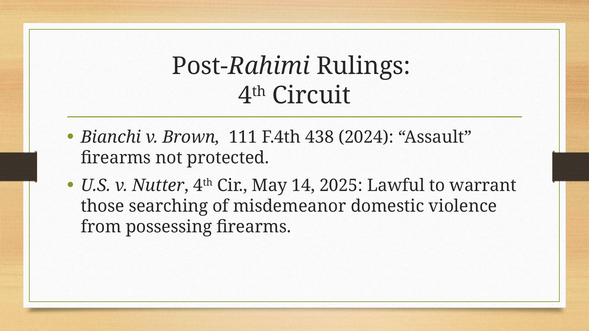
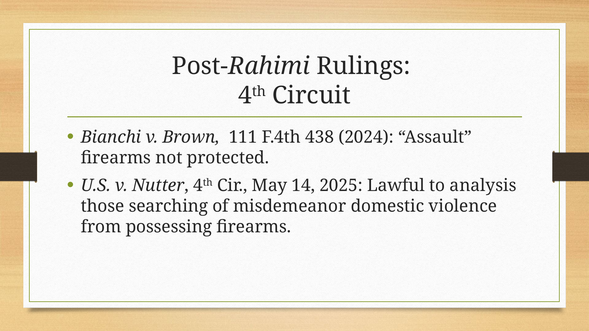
warrant: warrant -> analysis (483, 186)
